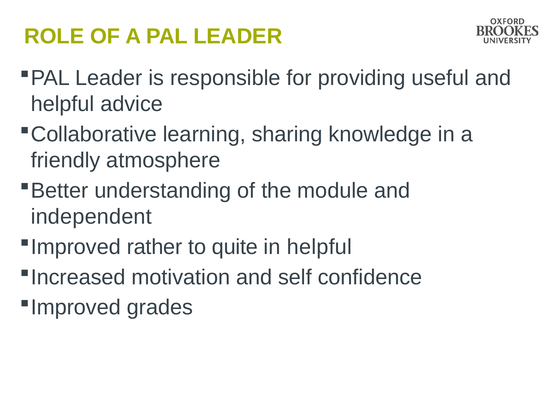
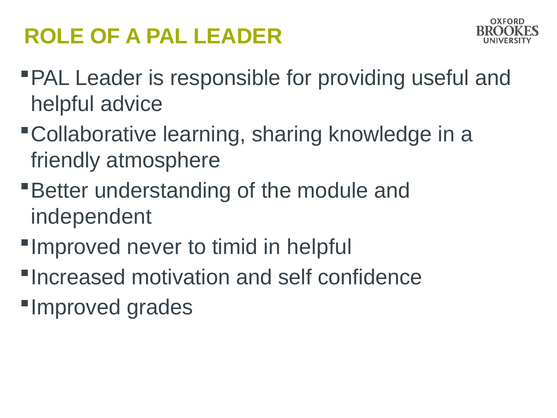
rather: rather -> never (154, 247)
quite: quite -> timid (235, 247)
